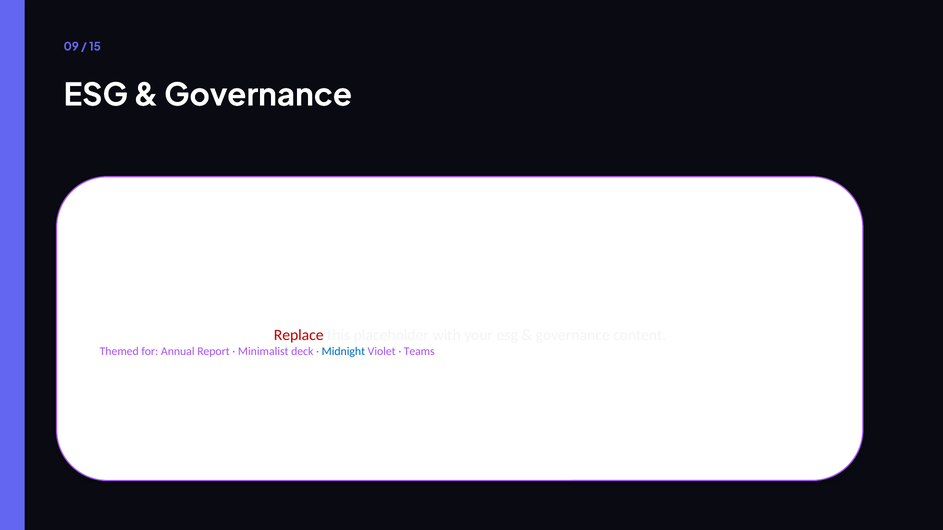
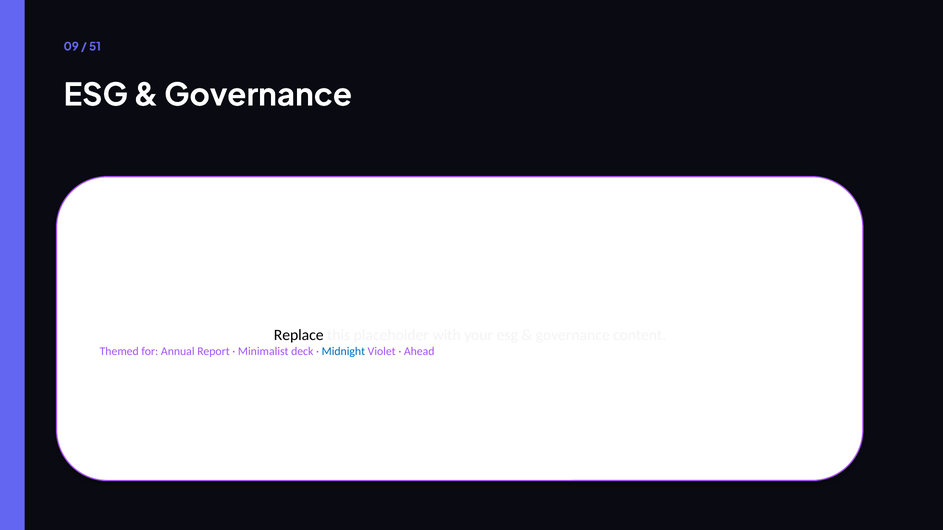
15: 15 -> 51 (95, 47)
Replace colour: red -> black (299, 335)
Teams: Teams -> Ahead (419, 351)
